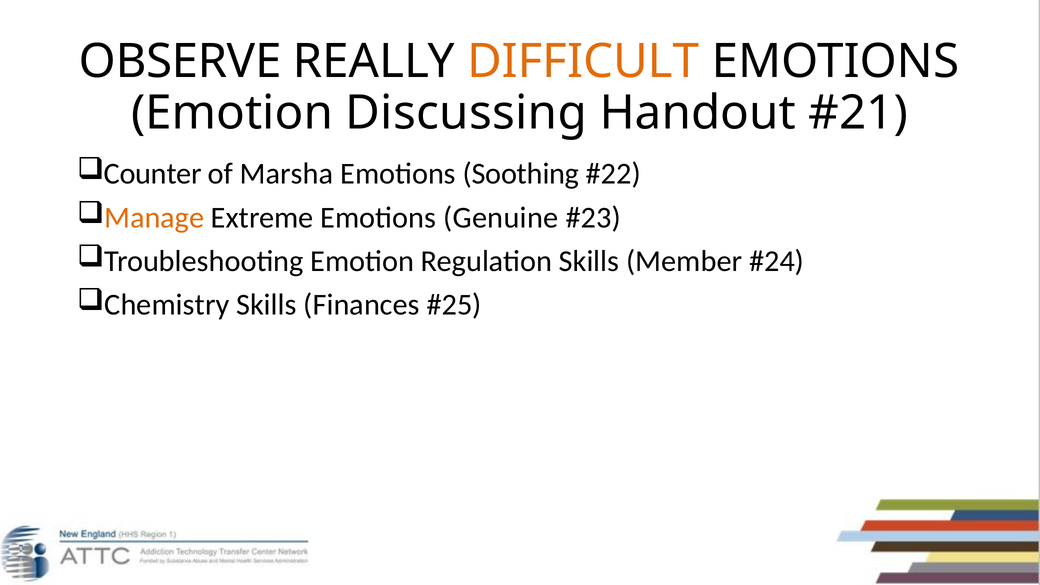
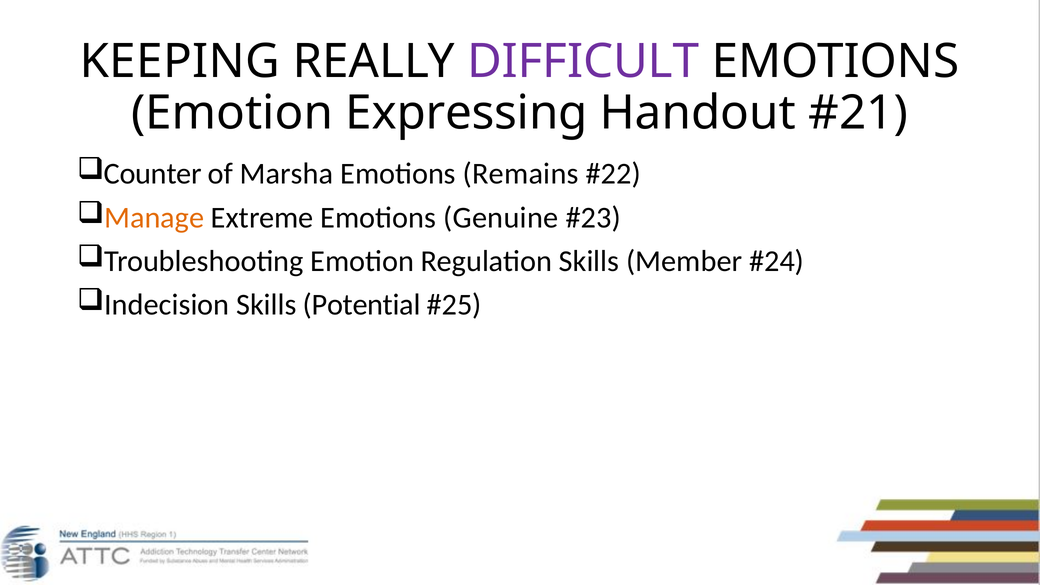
OBSERVE: OBSERVE -> KEEPING (180, 62)
DIFFICULT colour: orange -> purple (583, 62)
Discussing: Discussing -> Expressing (466, 113)
Soothing: Soothing -> Remains (521, 174)
Chemistry: Chemistry -> Indecision (167, 305)
Finances: Finances -> Potential (362, 305)
